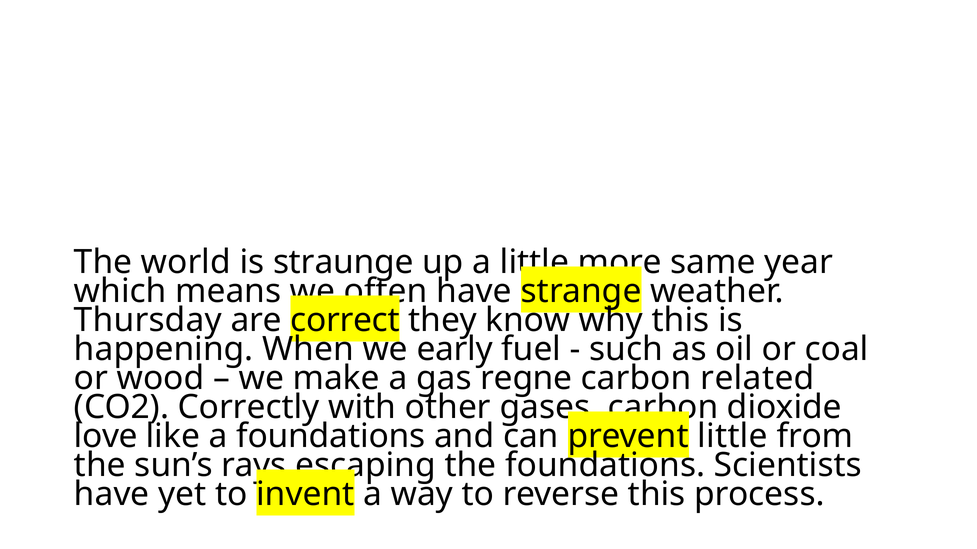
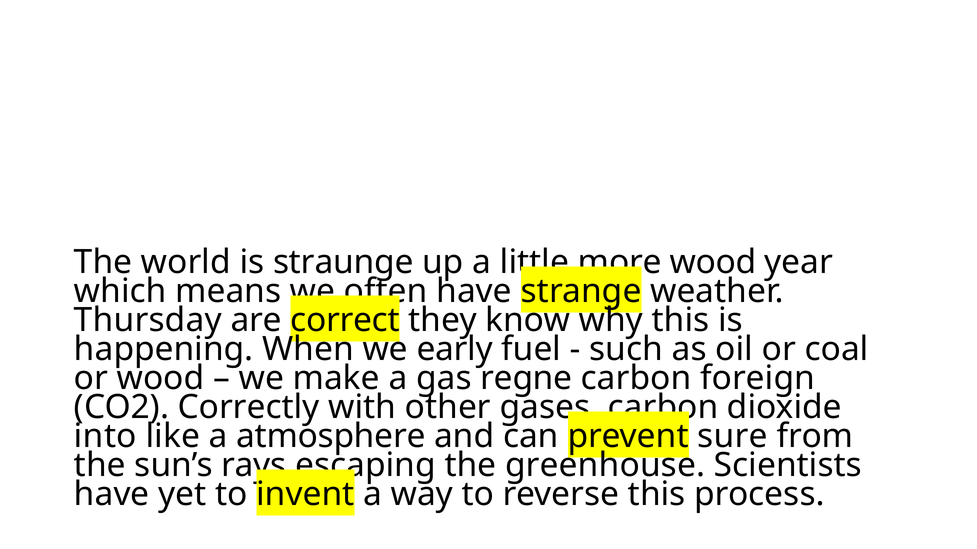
same: same -> wood (713, 263)
related: related -> foreign (758, 379)
love: love -> into (105, 437)
a foundations: foundations -> atmosphere (331, 437)
prevent little: little -> sure (733, 437)
the foundations: foundations -> greenhouse (605, 466)
